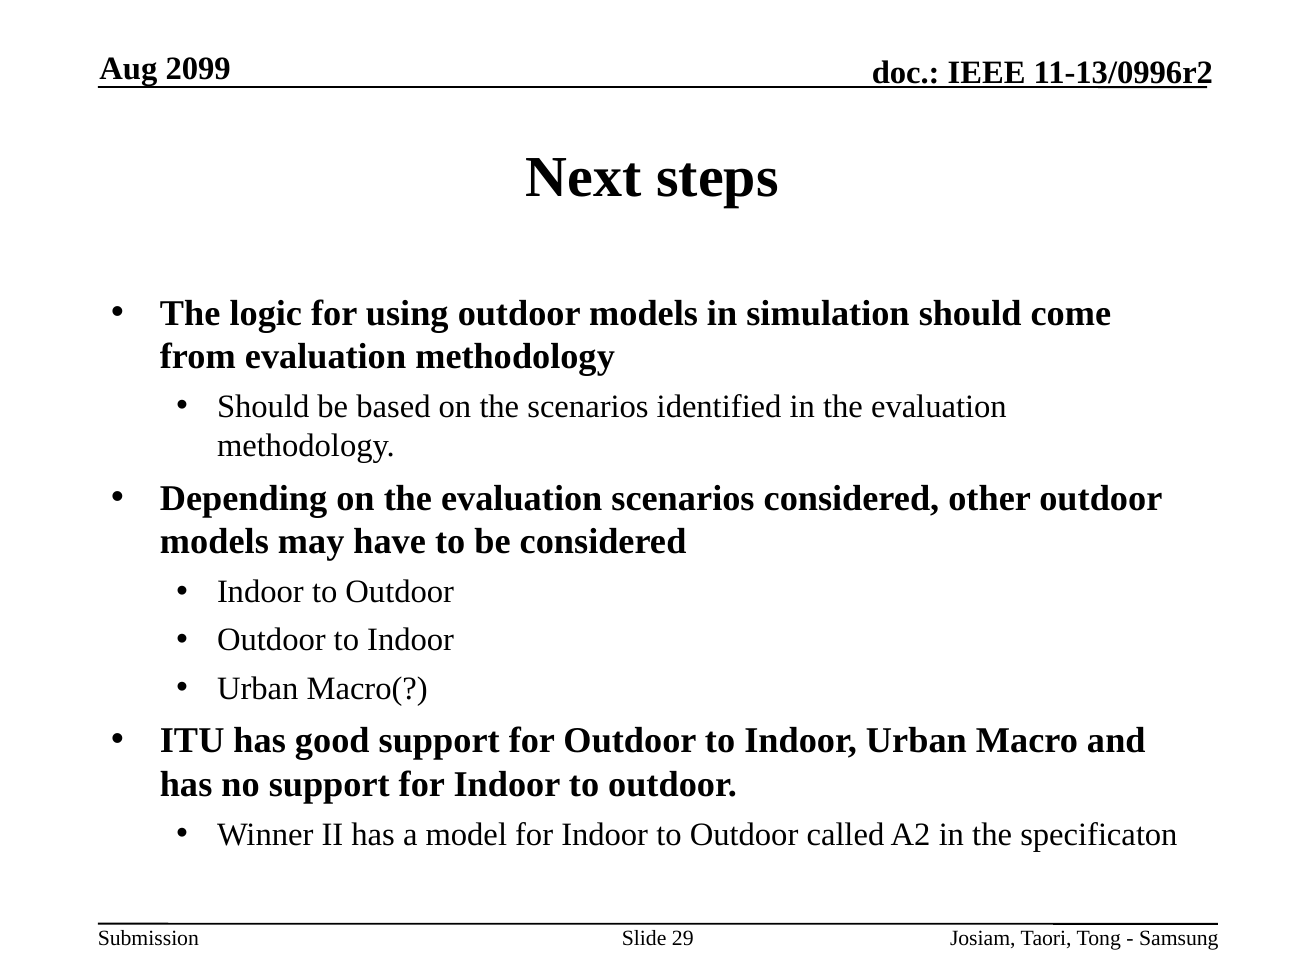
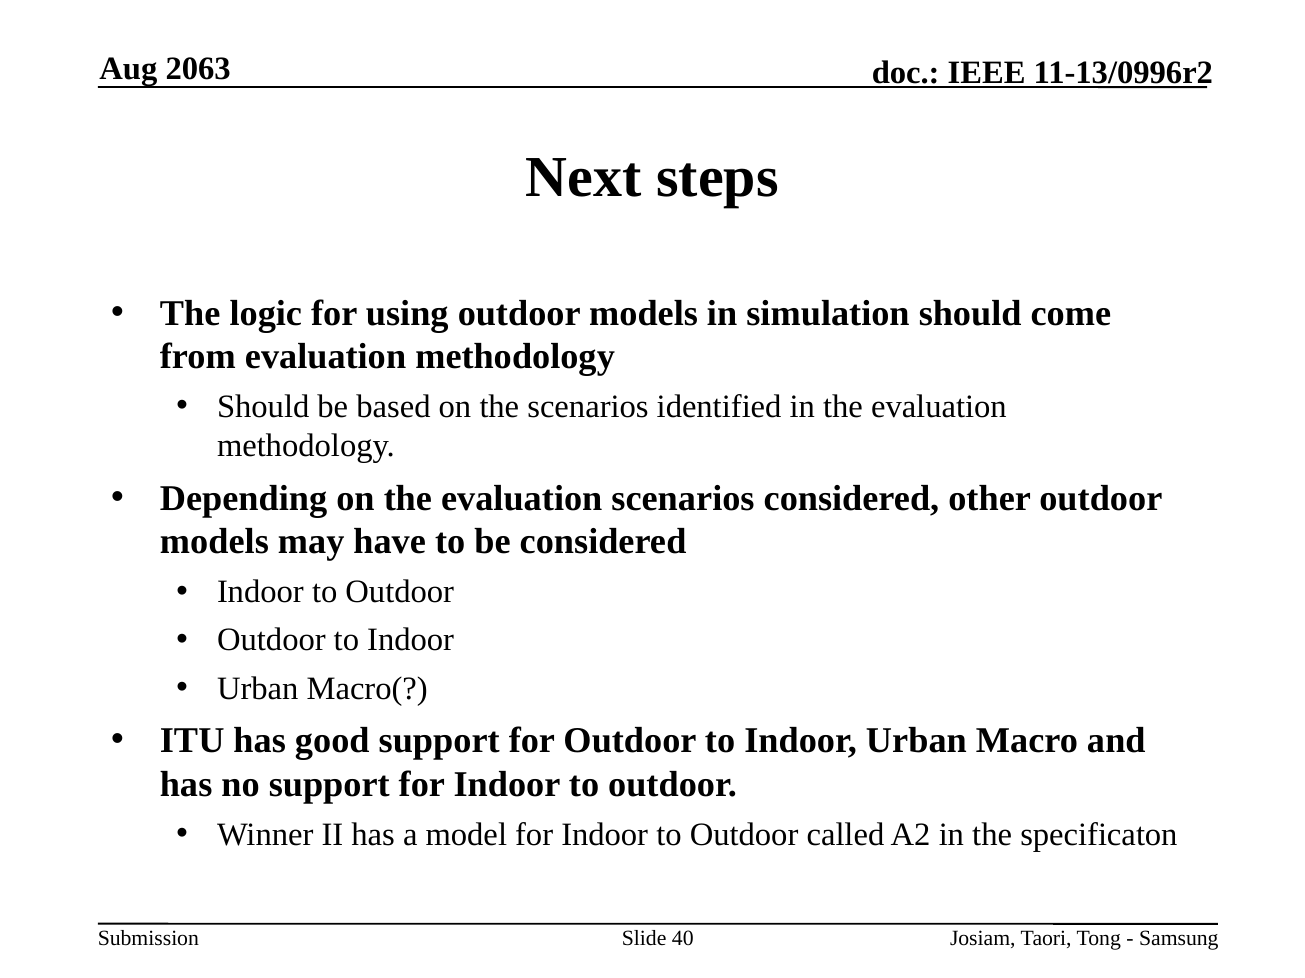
2099: 2099 -> 2063 (198, 69)
29: 29 -> 40 (683, 939)
